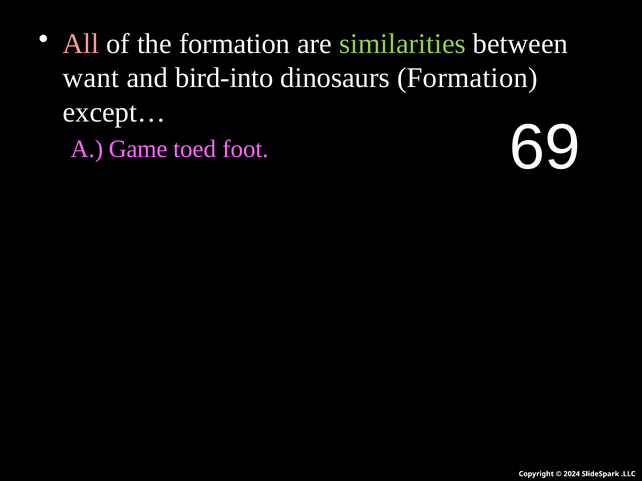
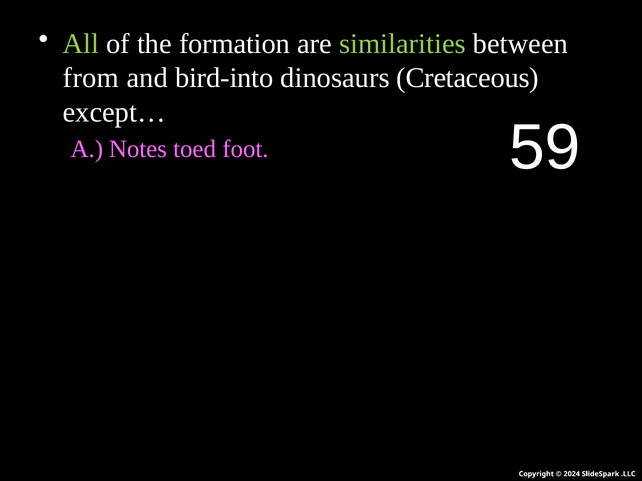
All colour: pink -> light green (81, 44)
want: want -> from (91, 78)
dinosaurs Formation: Formation -> Cretaceous (468, 78)
Game: Game -> Notes (138, 149)
69: 69 -> 59 (545, 148)
